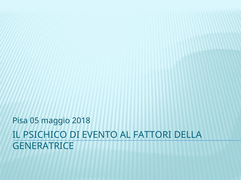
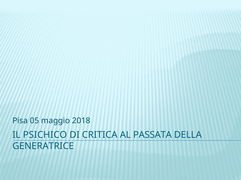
EVENTO: EVENTO -> CRITICA (100, 135)
FATTORI: FATTORI -> PASSATA (152, 135)
